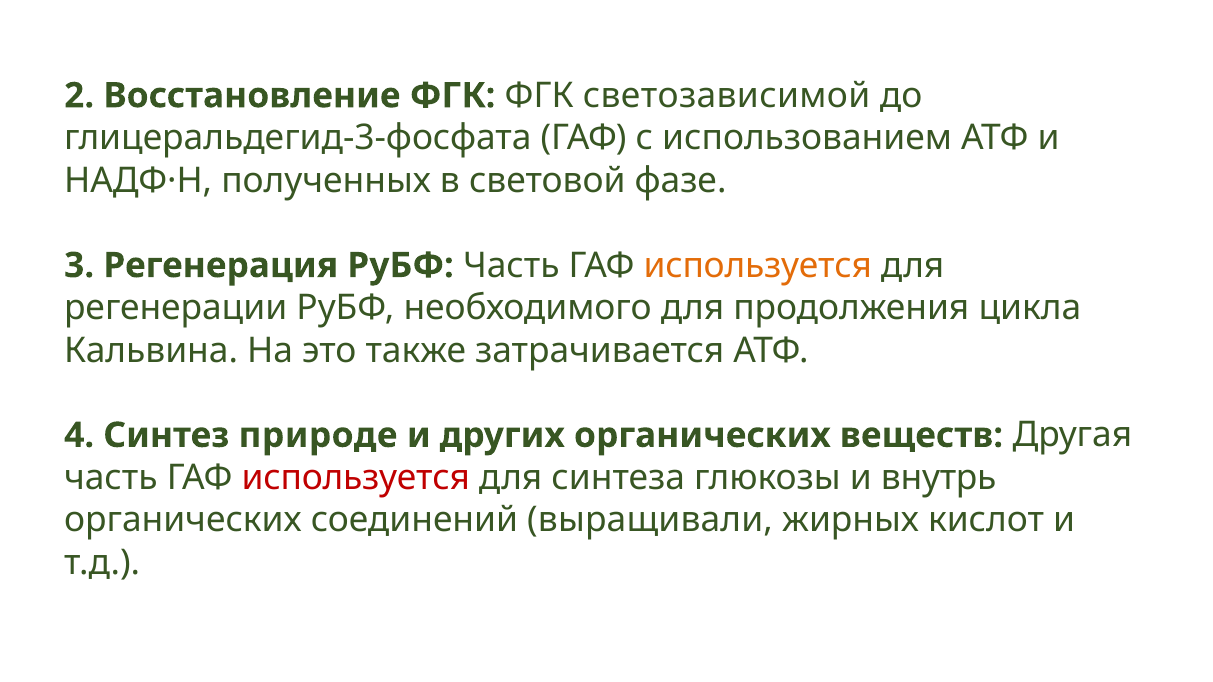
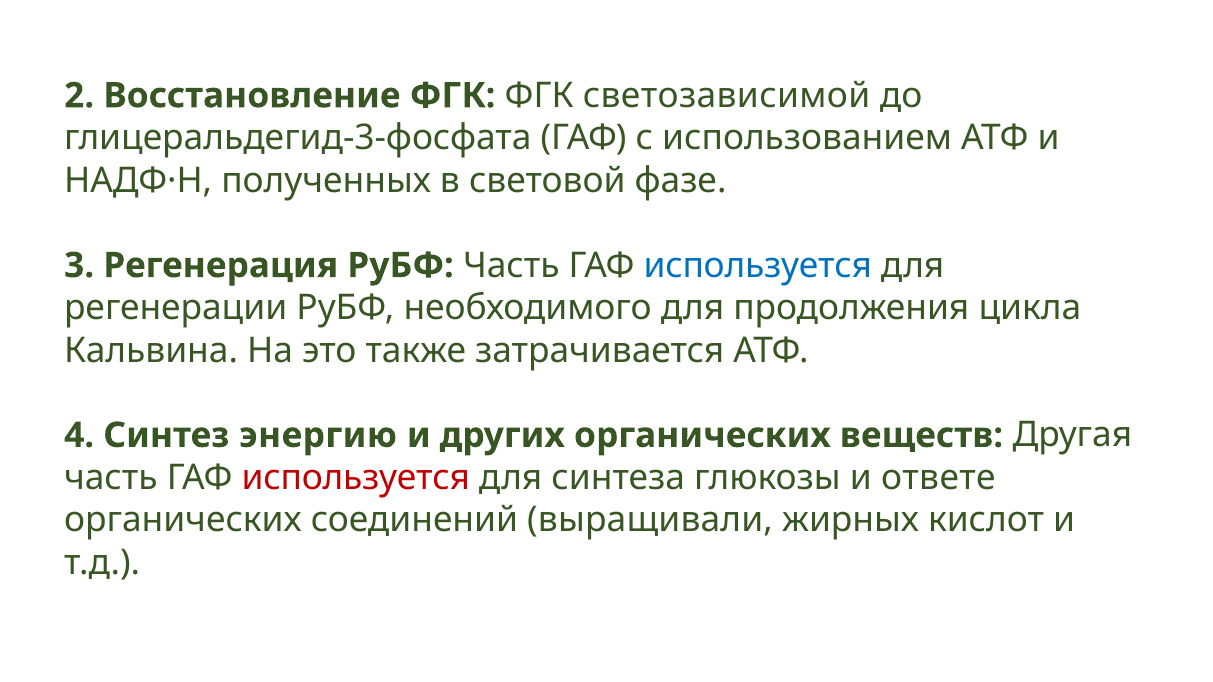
используется colour: orange -> blue (758, 266)
природе: природе -> энергию (318, 435)
внутрь: внутрь -> ответе (938, 478)
